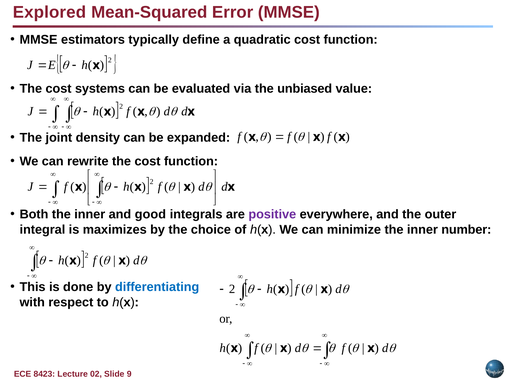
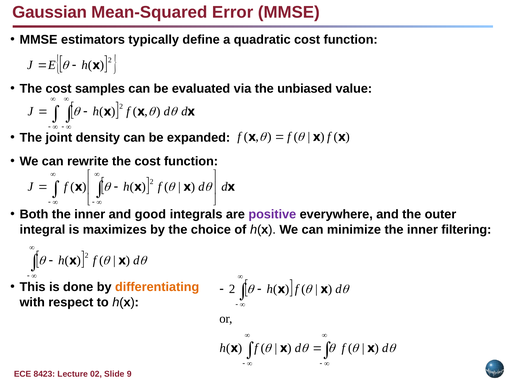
Explored: Explored -> Gaussian (50, 12)
systems: systems -> samples (100, 89)
number: number -> filtering (466, 229)
differentiating colour: blue -> orange (157, 287)
